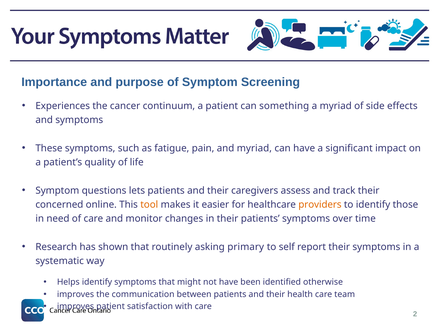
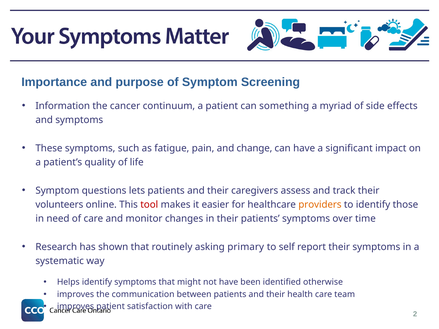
Experiences: Experiences -> Information (63, 106)
and myriad: myriad -> change (254, 148)
concerned: concerned -> volunteers (59, 205)
tool colour: orange -> red (149, 205)
